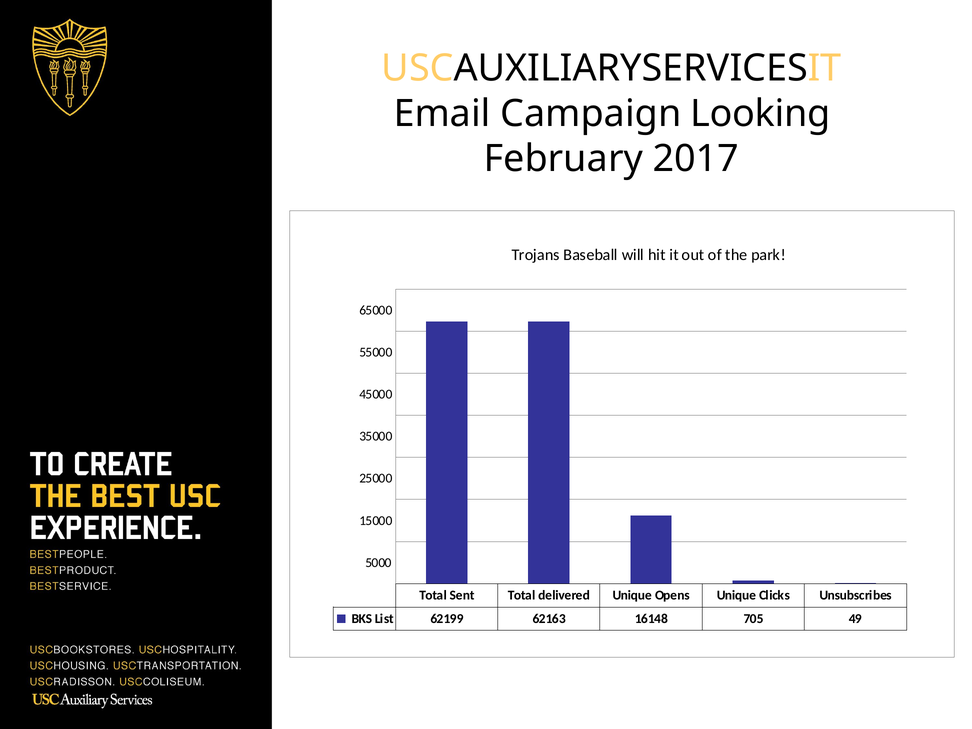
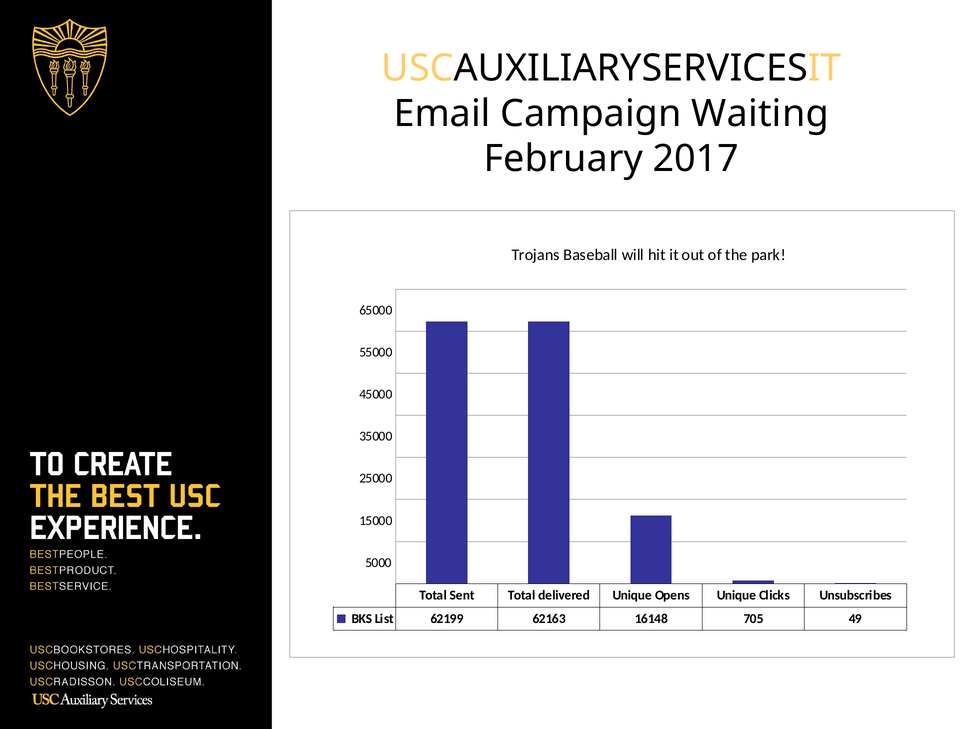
Looking: Looking -> Waiting (760, 114)
